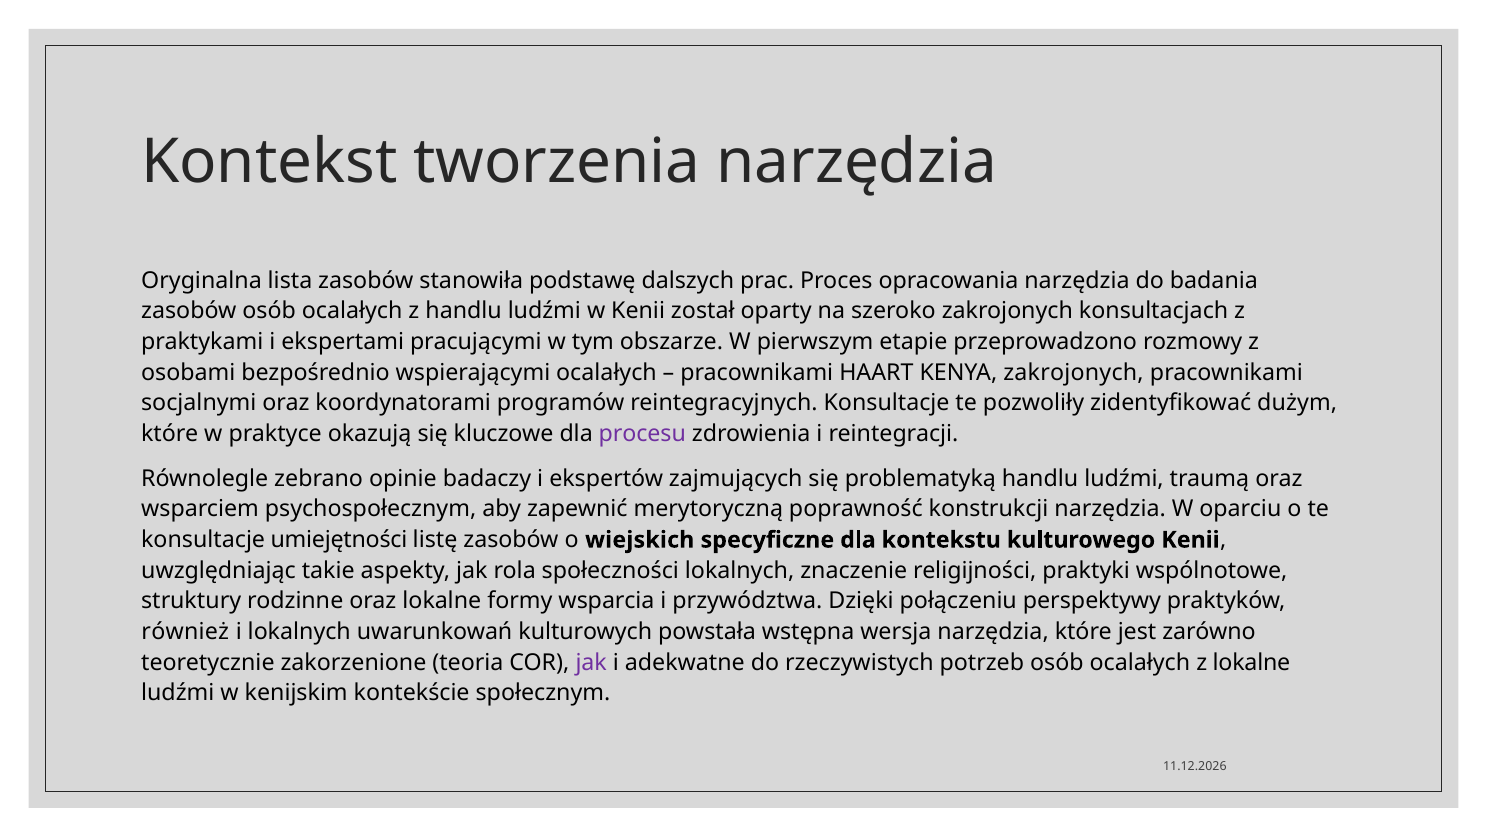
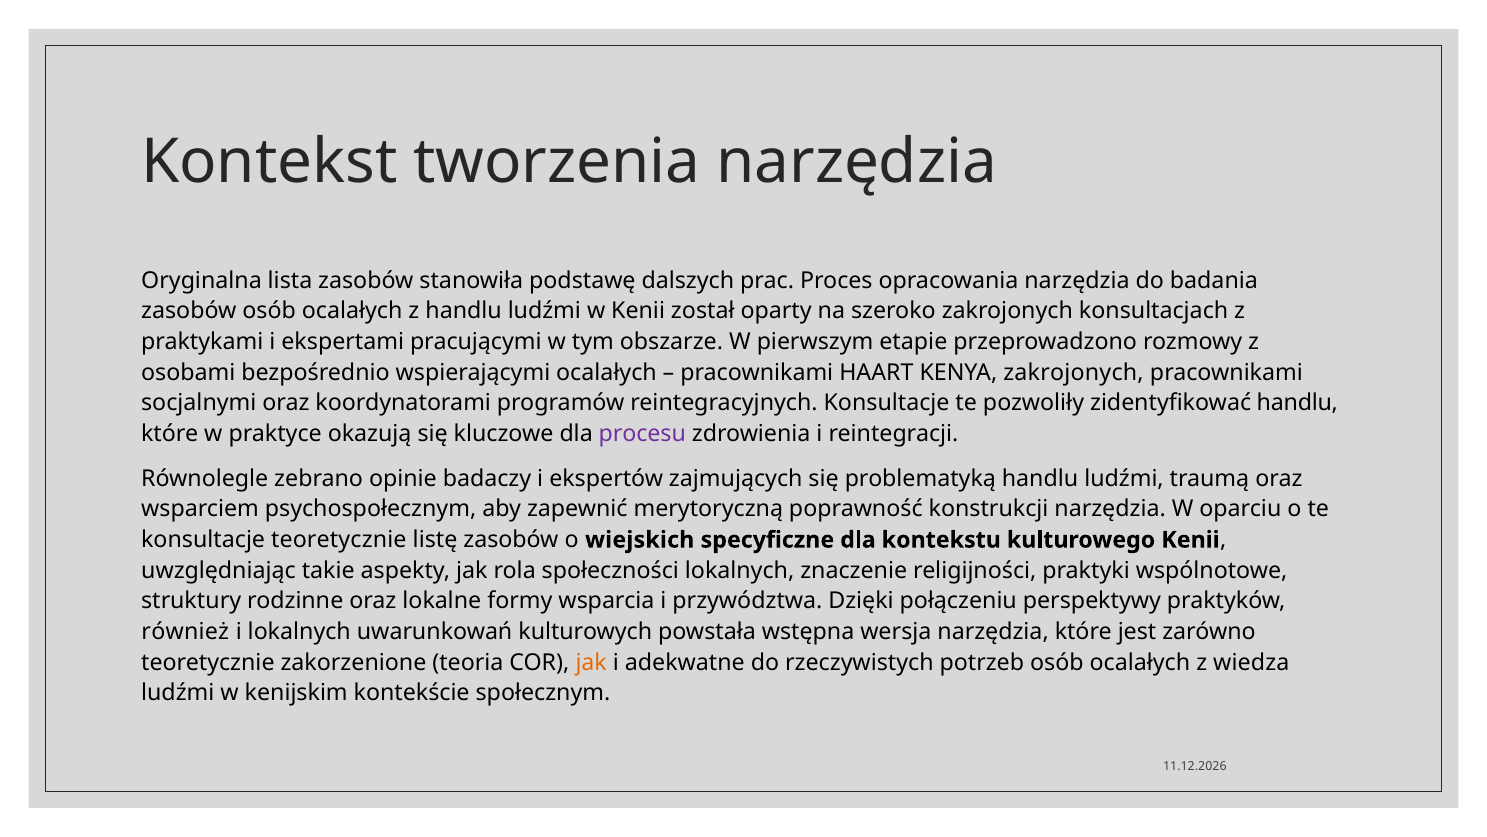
zidentyfikować dużym: dużym -> handlu (1297, 403)
konsultacje umiejętności: umiejętności -> teoretycznie (339, 540)
jak colour: purple -> orange (591, 662)
z lokalne: lokalne -> wiedza (1251, 662)
